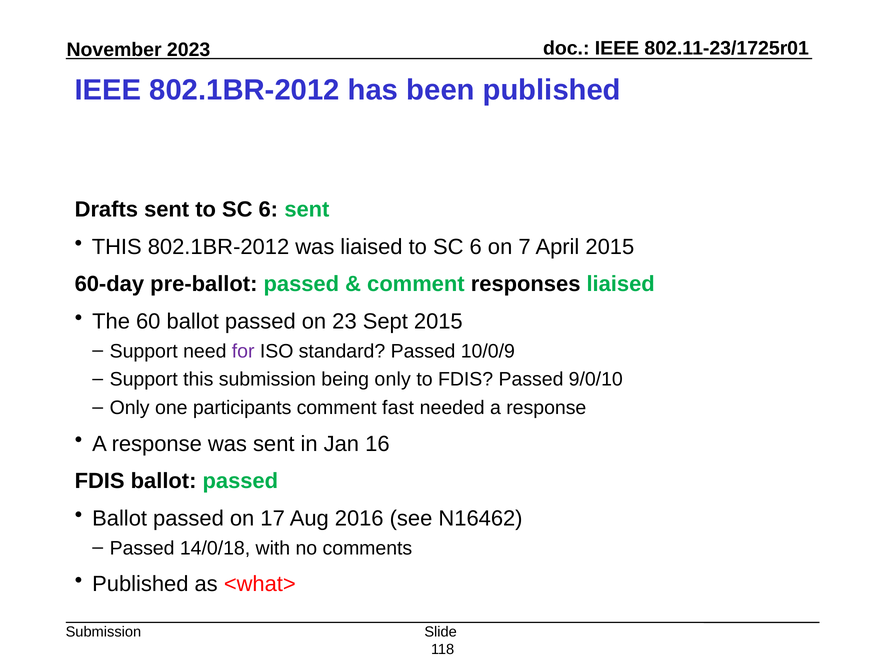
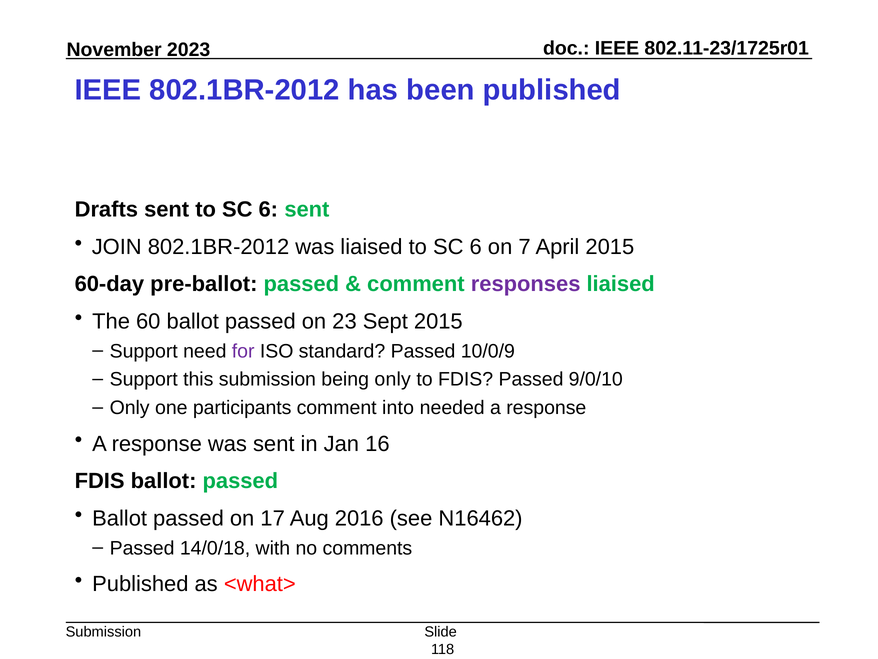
THIS: THIS -> JOIN (117, 247)
responses colour: black -> purple (526, 284)
fast: fast -> into (398, 407)
